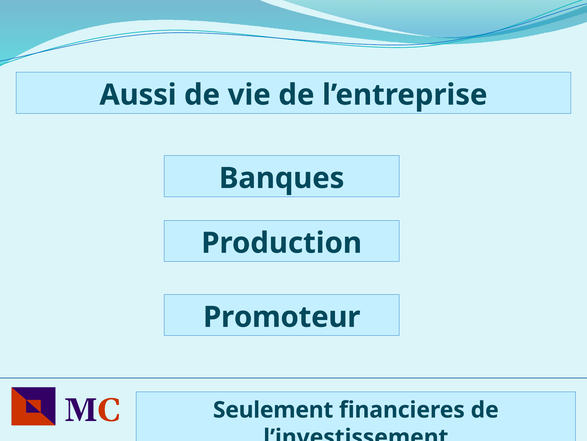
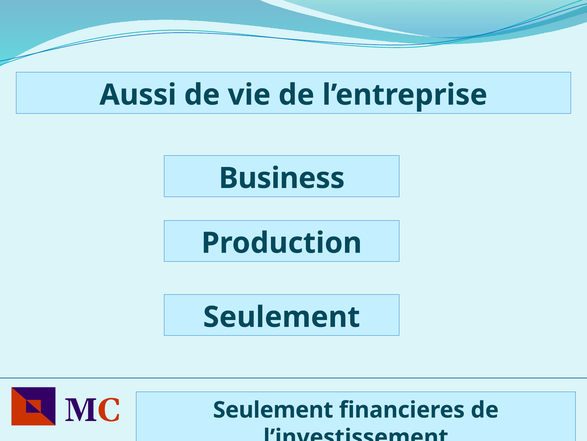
Banques: Banques -> Business (282, 178)
Promoteur: Promoteur -> Seulement (282, 317)
